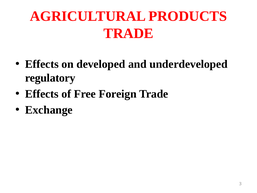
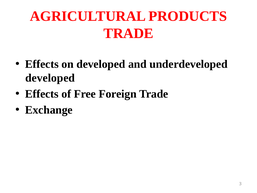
regulatory: regulatory -> developed (50, 78)
